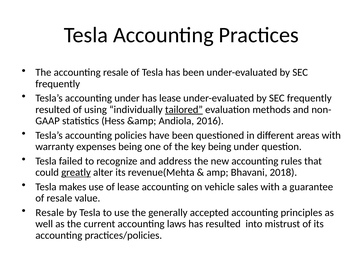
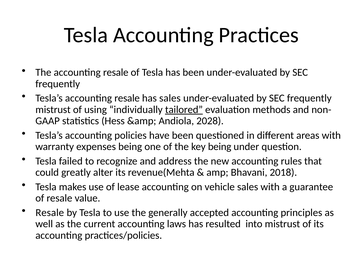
Tesla’s accounting under: under -> resale (127, 98)
has lease: lease -> sales (170, 98)
resulted: resulted -> mistrust (53, 110)
2016: 2016 -> 2028 (210, 121)
greatly underline: present -> none (76, 173)
